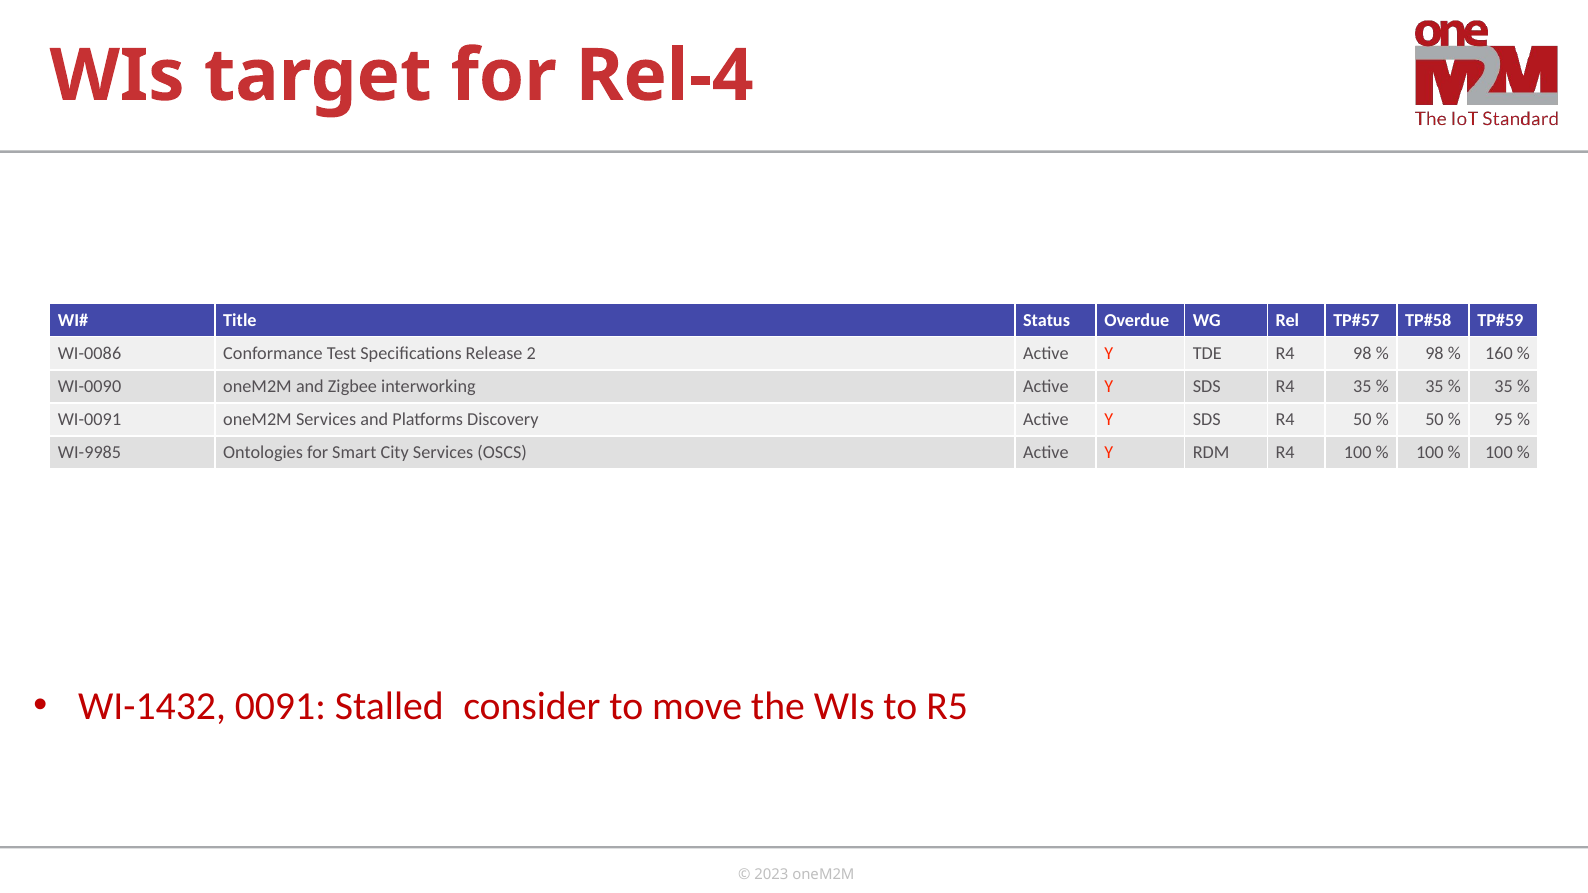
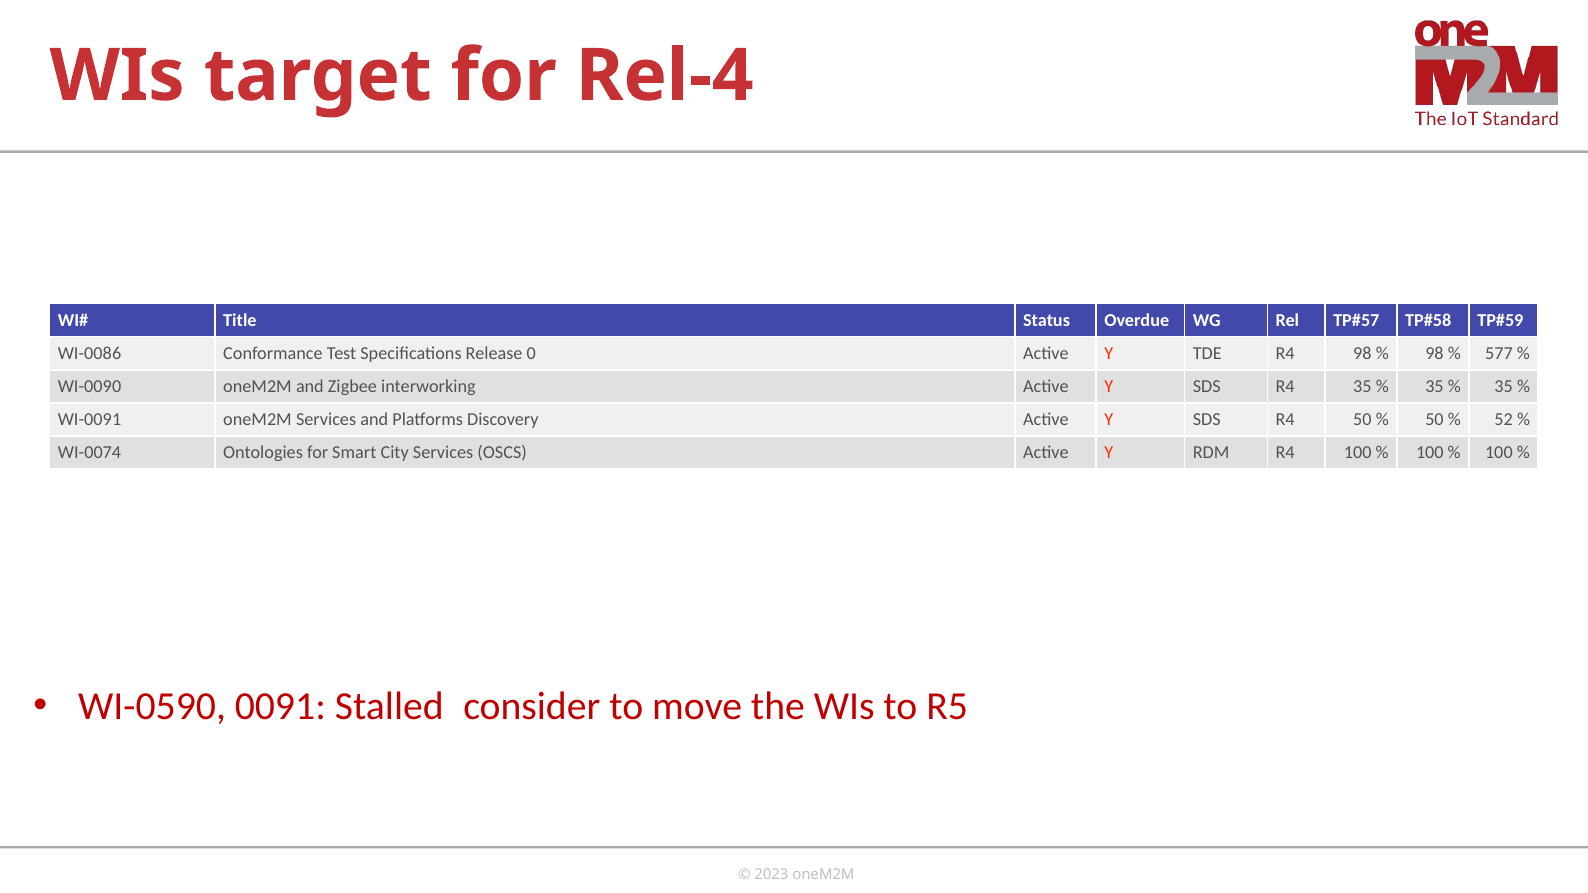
2: 2 -> 0 (531, 354)
160: 160 -> 577 (1499, 354)
95: 95 -> 52 (1504, 420)
WI-9985: WI-9985 -> WI-0074 (90, 453)
WI-1432: WI-1432 -> WI-0590 (152, 706)
